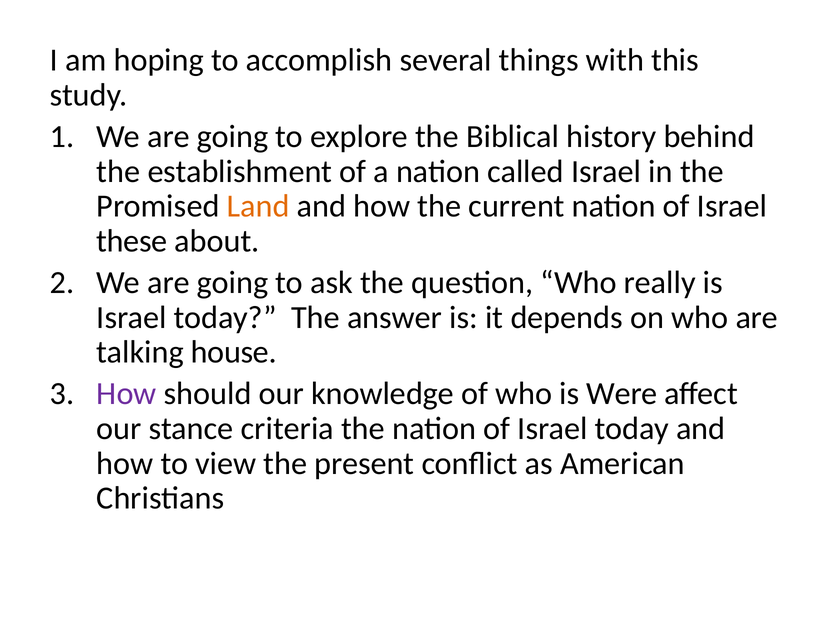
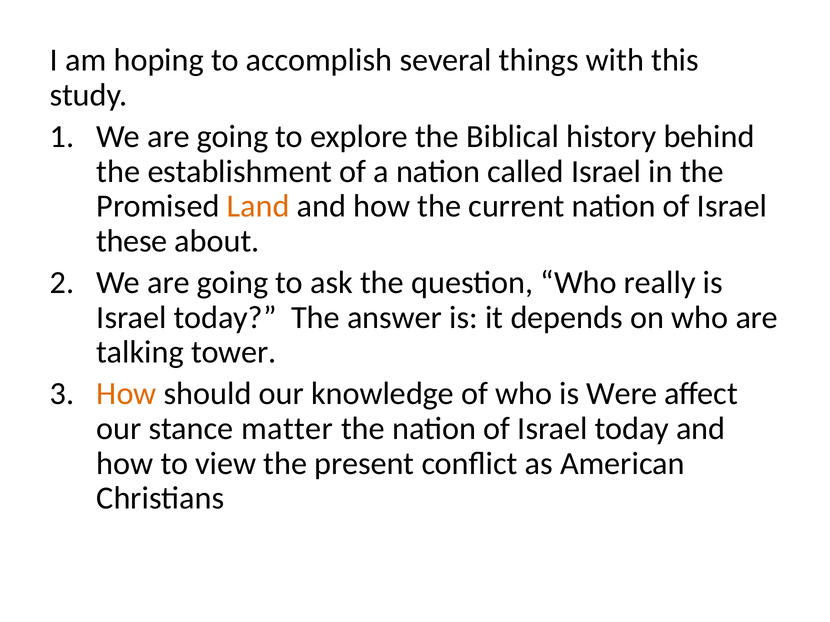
house: house -> tower (234, 353)
How colour: purple -> orange (127, 394)
criteria: criteria -> matter (287, 429)
